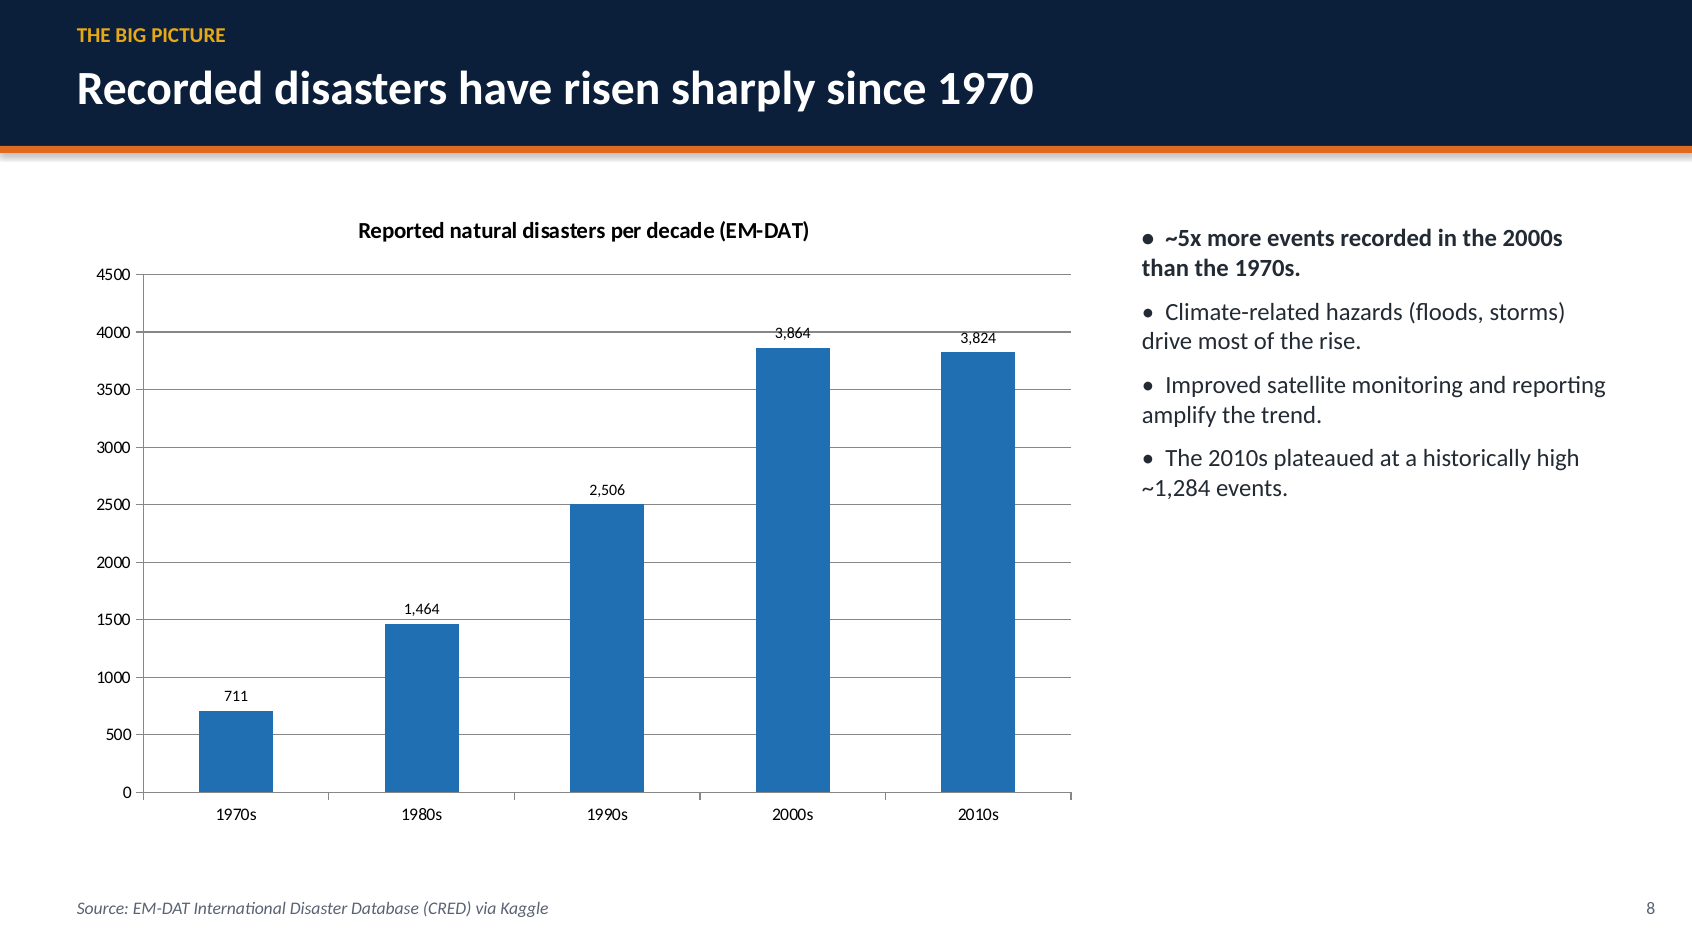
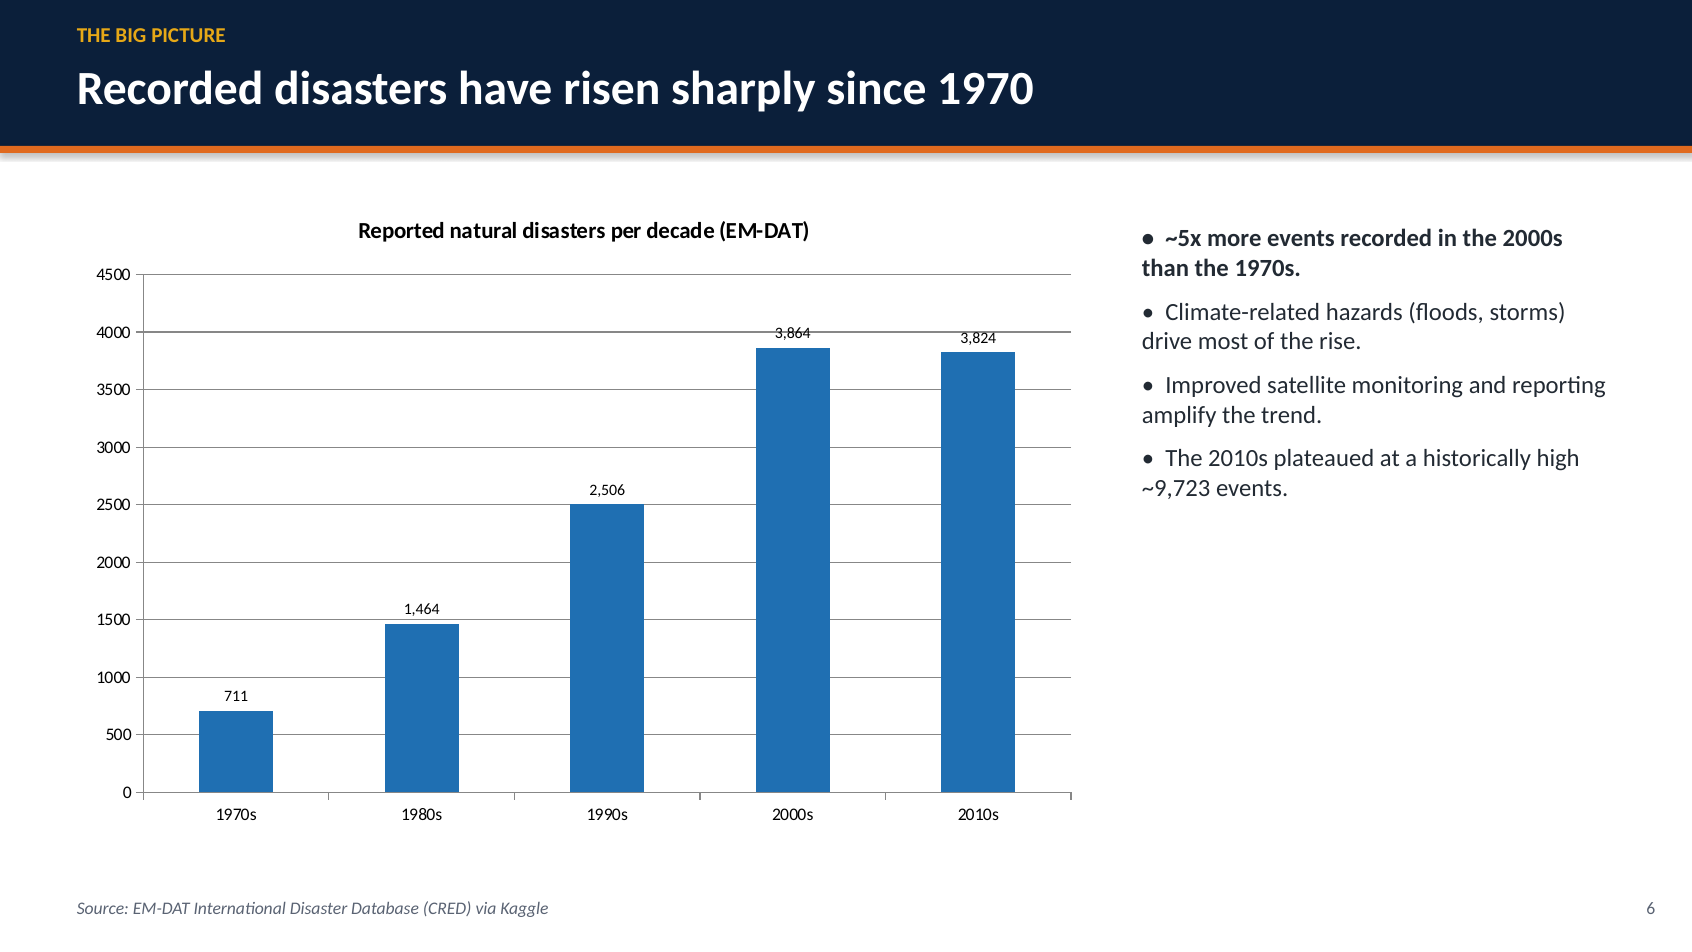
~1,284: ~1,284 -> ~9,723 (1176, 488)
8: 8 -> 6 (1651, 909)
